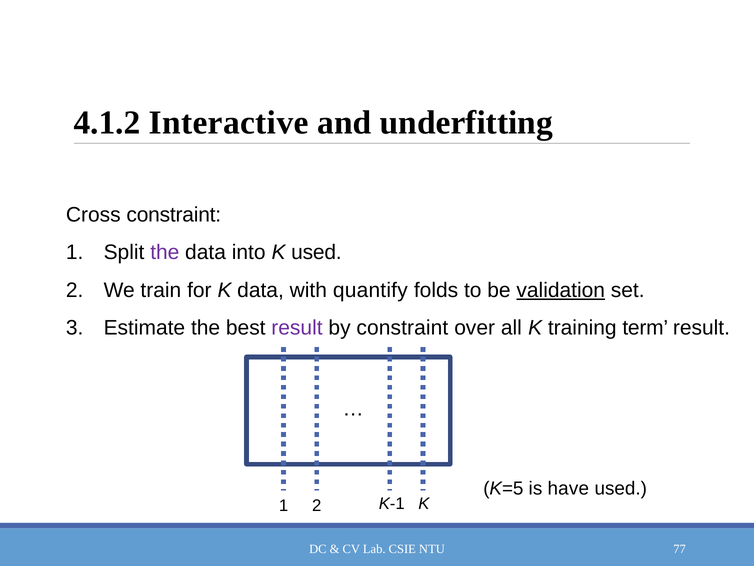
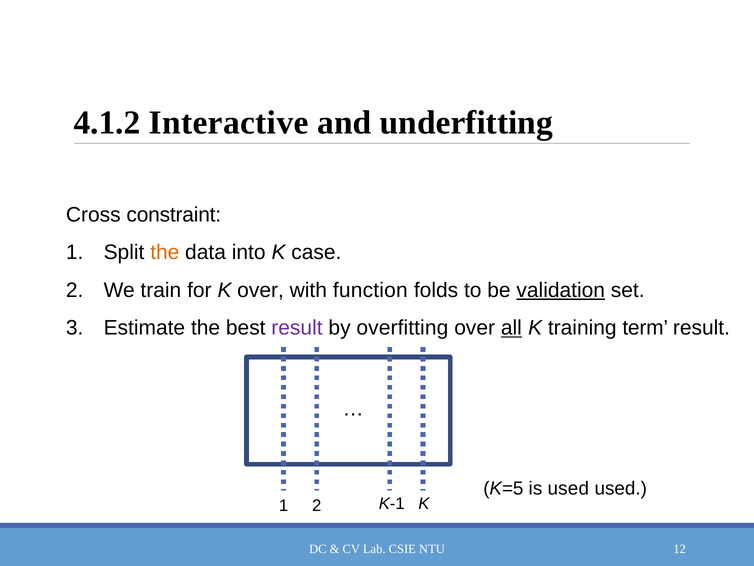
the colour: purple -> orange (165, 252)
K used: used -> case (316, 252)
K data: data -> over (261, 290)
quantify: quantify -> function (370, 290)
by constraint: constraint -> overfitting (402, 328)
all underline: none -> present (511, 328)
is have: have -> used (568, 488)
77: 77 -> 12 (680, 549)
